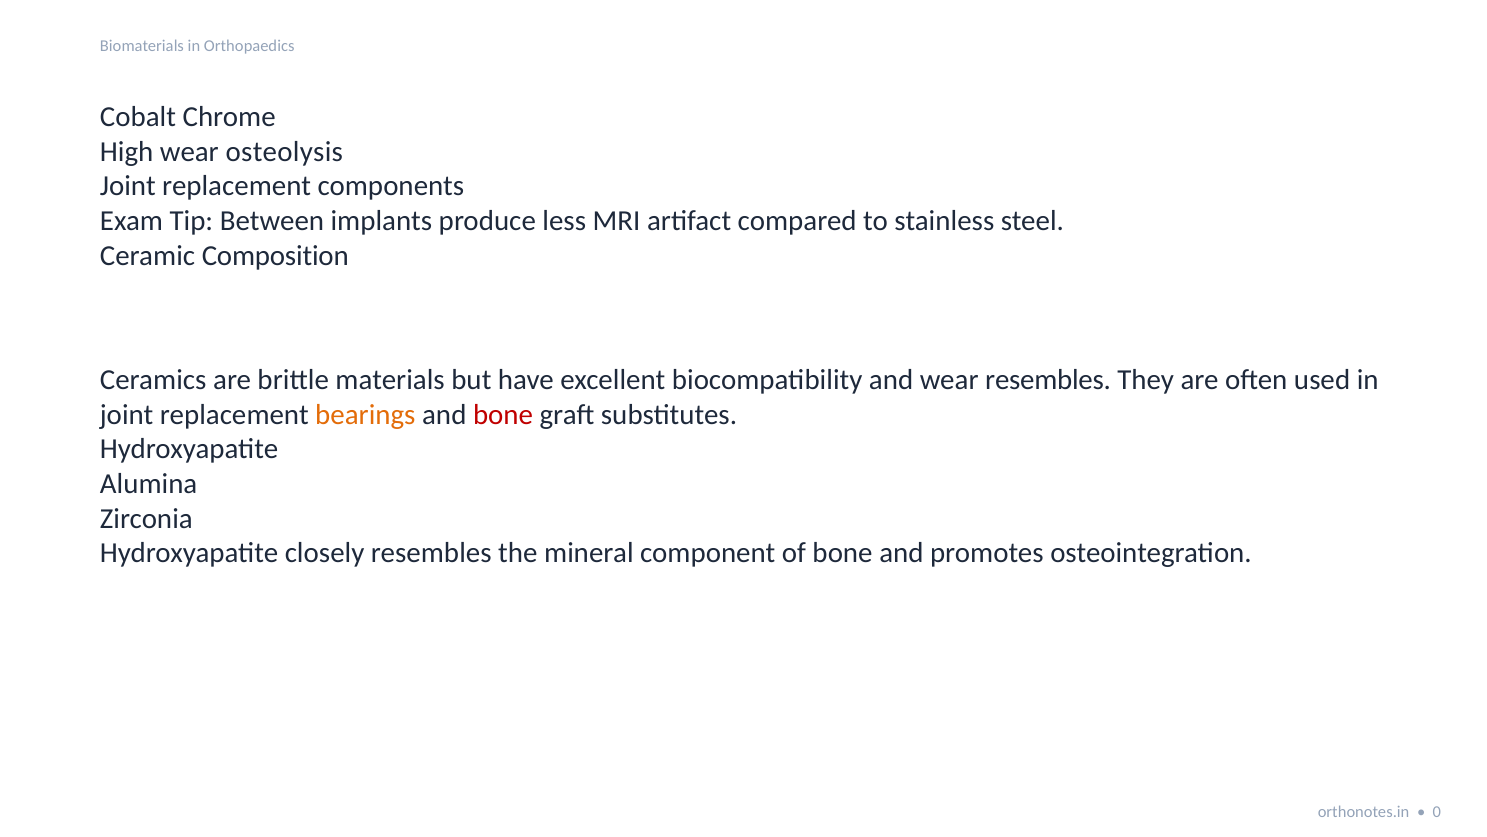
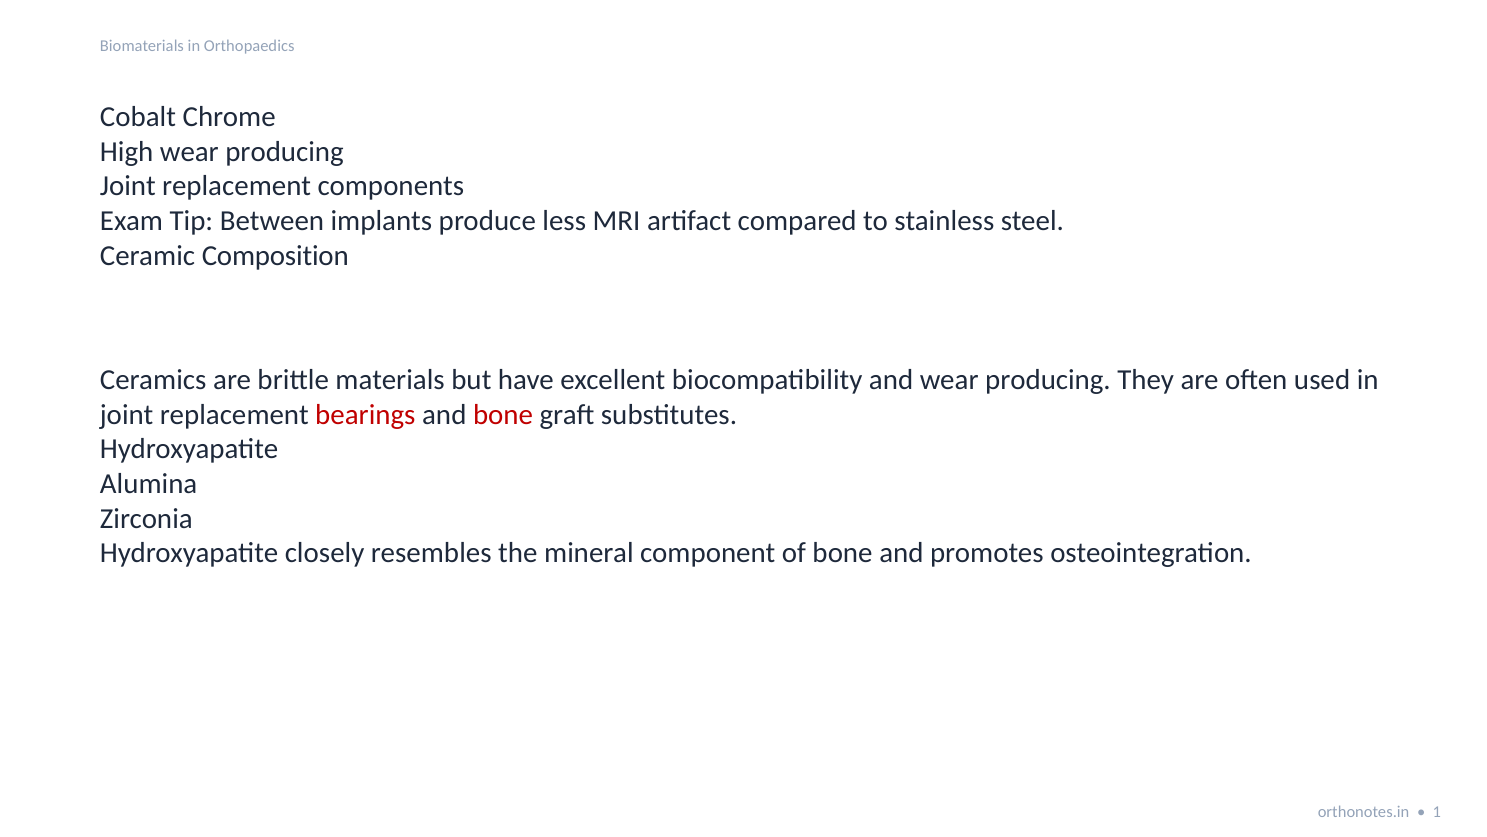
High wear osteolysis: osteolysis -> producing (284, 151)
and wear resembles: resembles -> producing (1048, 379)
bearings colour: orange -> red (365, 414)
0: 0 -> 1 (1437, 812)
